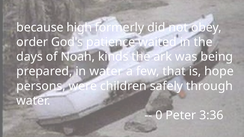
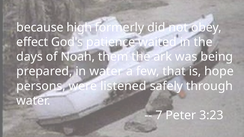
order: order -> effect (32, 42)
kinds: kinds -> them (113, 57)
children: children -> listened (123, 86)
0: 0 -> 7 (159, 115)
3:36: 3:36 -> 3:23 (211, 115)
